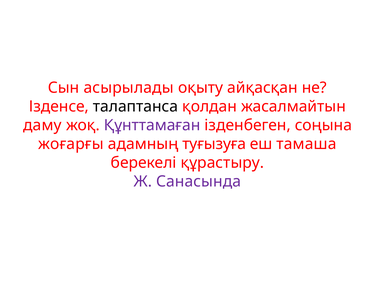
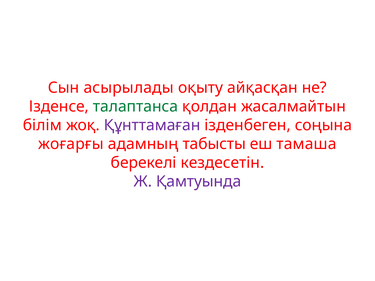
талаптанса colour: black -> green (135, 107)
даму: даму -> білім (42, 125)
туғызуға: туғызуға -> табысты (214, 144)
құрастыру: құрастыру -> кездесетін (222, 163)
Санасында: Санасында -> Қамтуында (199, 182)
